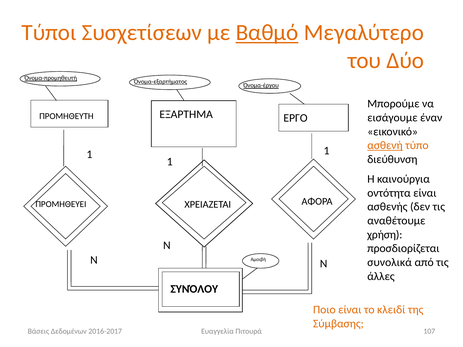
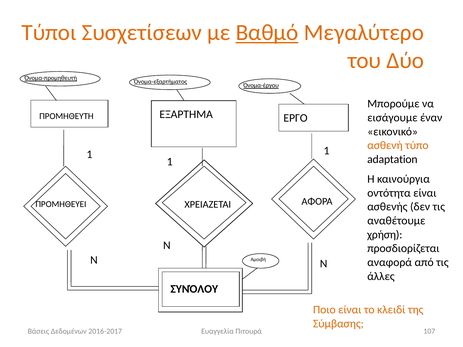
ασθενή underline: present -> none (385, 146)
διεύθυνση: διεύθυνση -> adaptation (392, 159)
συνολικά: συνολικά -> αναφορά (390, 262)
